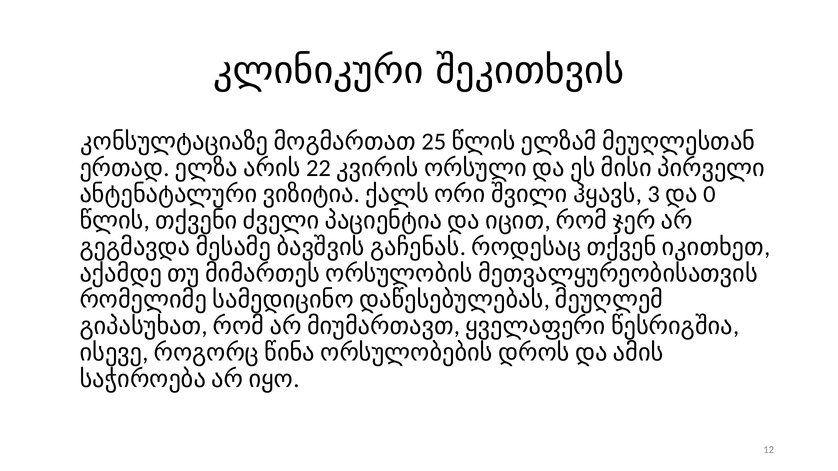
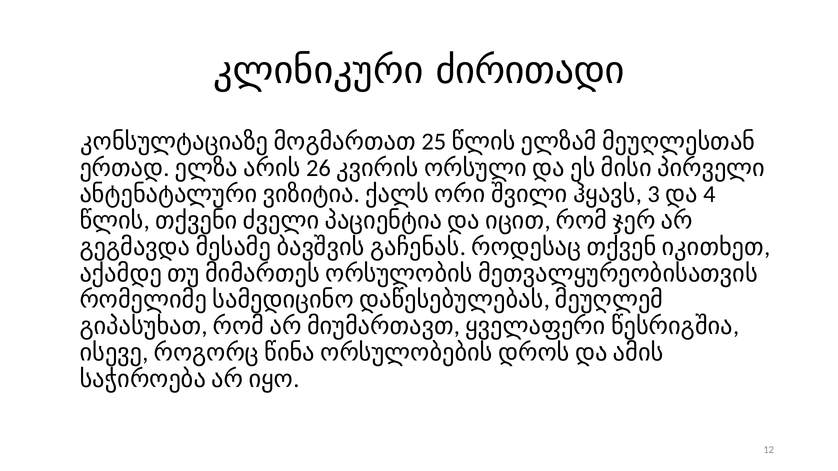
შეკითხვის: შეკითხვის -> ძირითადი (530, 70)
22: 22 -> 26 (318, 168)
0: 0 -> 4 (709, 194)
